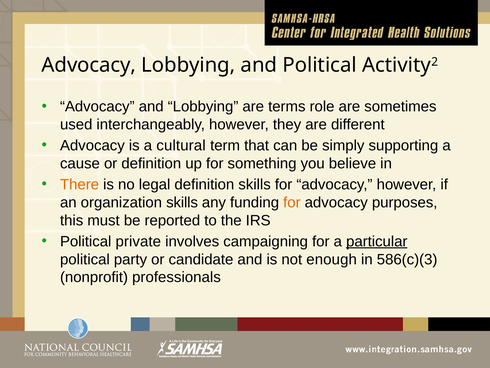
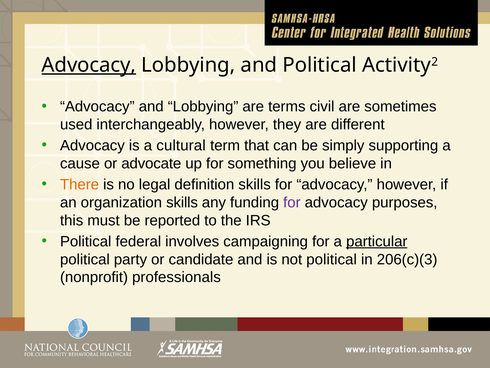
Advocacy underline: none -> present (89, 65)
role: role -> civil (322, 106)
or definition: definition -> advocate (151, 163)
for colour: orange -> purple (292, 202)
private: private -> federal (138, 241)
not enough: enough -> political (332, 259)
586(c)(3: 586(c)(3 -> 206(c)(3 (407, 259)
